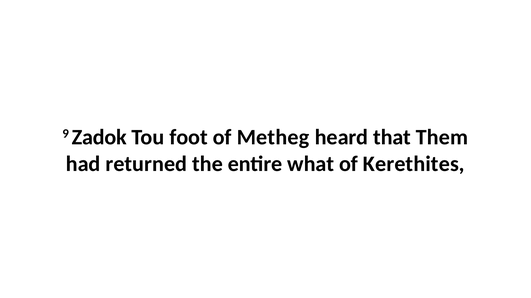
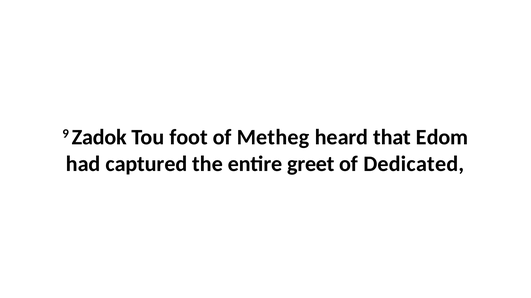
Them: Them -> Edom (442, 138)
returned: returned -> captured (146, 164)
what: what -> greet (311, 164)
Kerethites: Kerethites -> Dedicated (414, 164)
